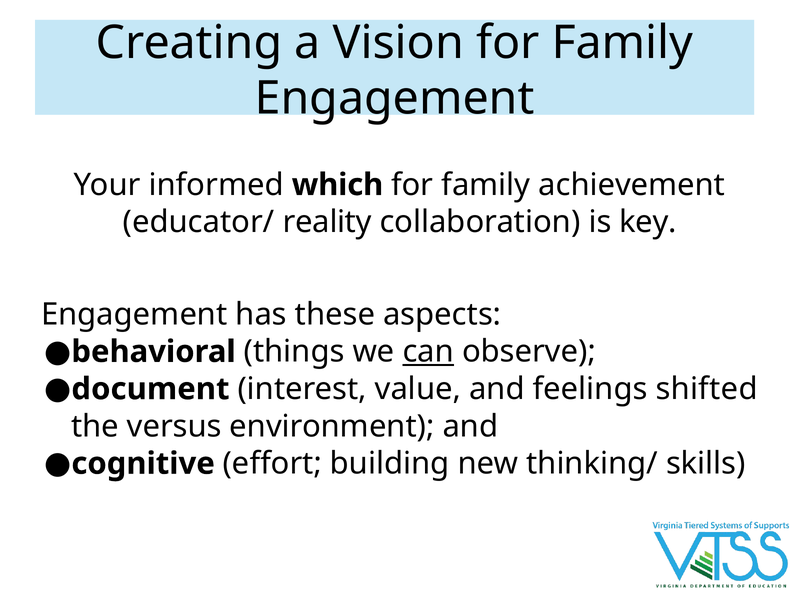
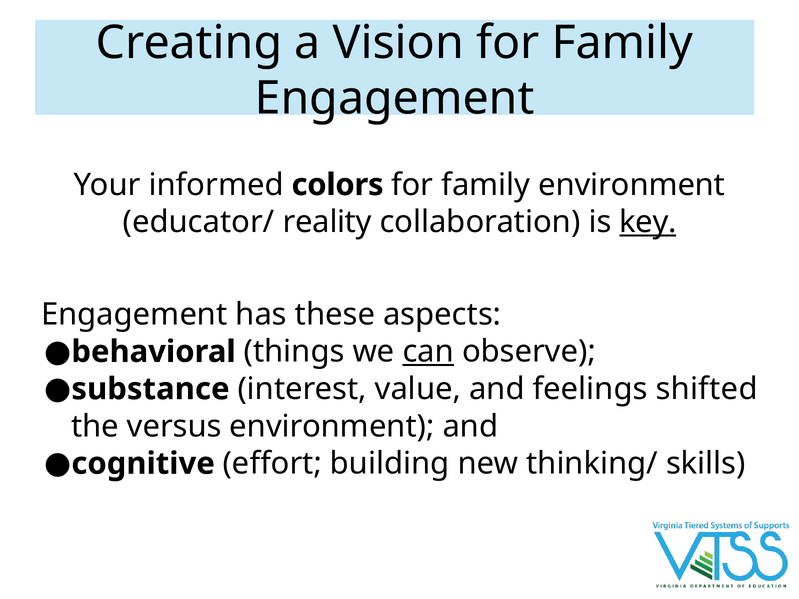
which: which -> colors (338, 185)
family achievement: achievement -> environment (632, 185)
key underline: none -> present (648, 222)
document: document -> substance (150, 389)
